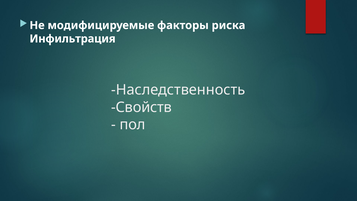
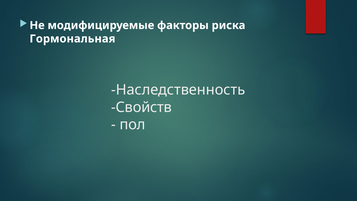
Инфильтрация: Инфильтрация -> Гормональная (72, 39)
